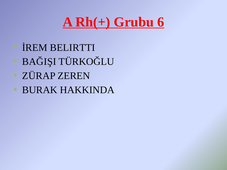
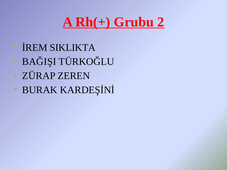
6: 6 -> 2 (161, 22)
BELIRTTI: BELIRTTI -> SIKLIKTA (73, 48)
HAKKINDA: HAKKINDA -> KARDEŞİNİ (87, 90)
